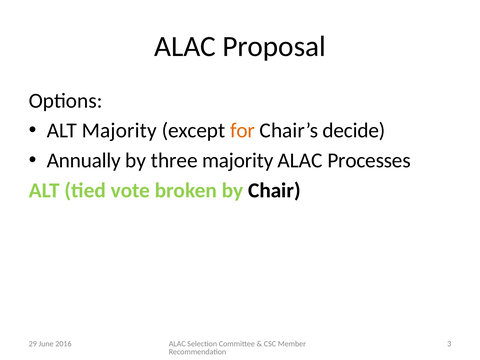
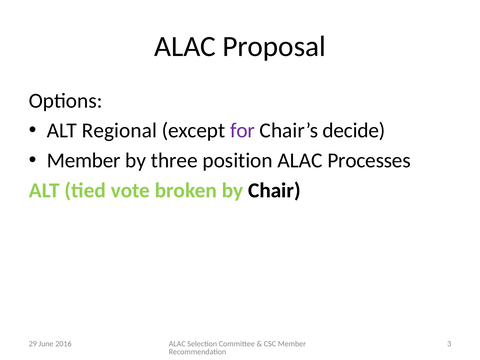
ALT Majority: Majority -> Regional (119, 131)
for colour: orange -> purple (243, 131)
Annually: Annually -> Member (84, 160)
three majority: majority -> position (238, 160)
